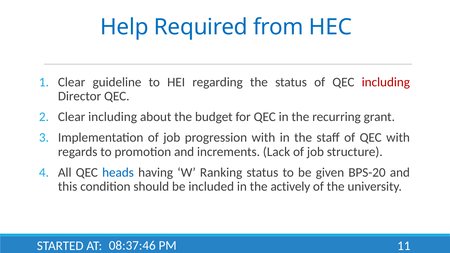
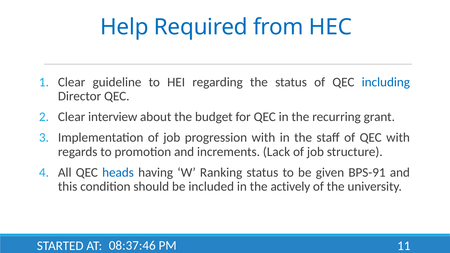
including colour: red -> blue (386, 82)
Clear including: including -> interview (113, 117)
BPS-20: BPS-20 -> BPS-91 (367, 173)
